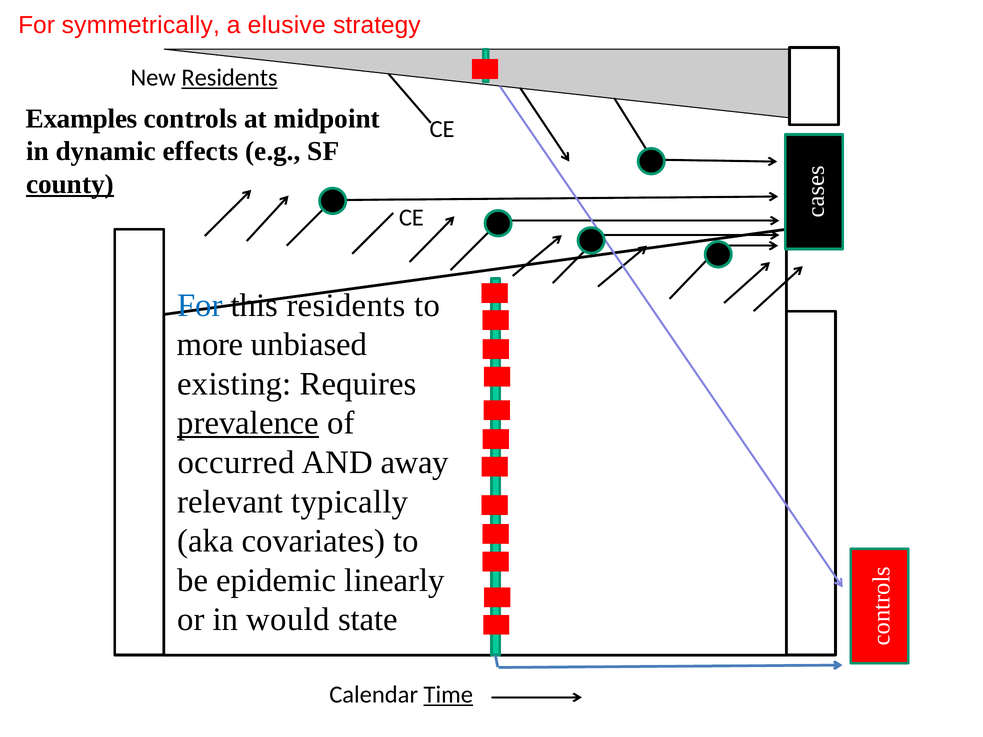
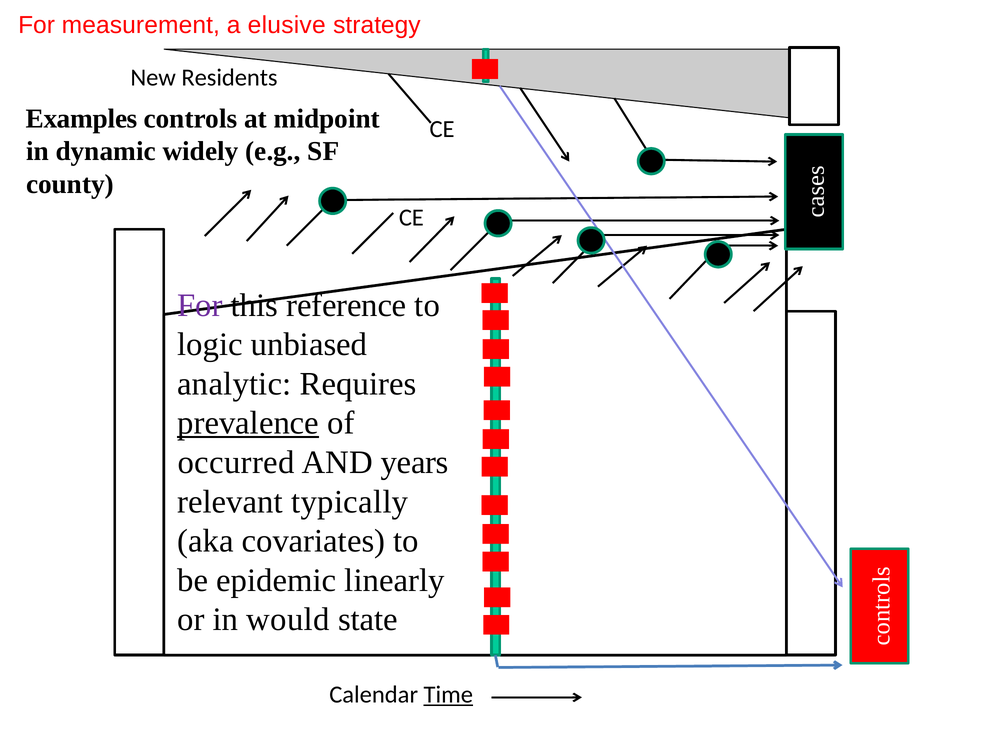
symmetrically: symmetrically -> measurement (141, 25)
Residents underline: present -> none (229, 78)
effects: effects -> widely (201, 151)
county underline: present -> none (70, 184)
For colour: blue -> purple (200, 305)
this residents: residents -> reference (346, 305)
more: more -> logic (210, 345)
existing: existing -> analytic (234, 384)
away: away -> years (415, 463)
